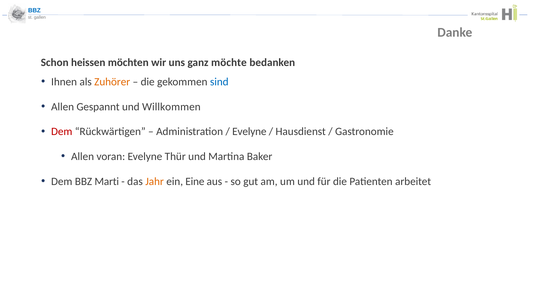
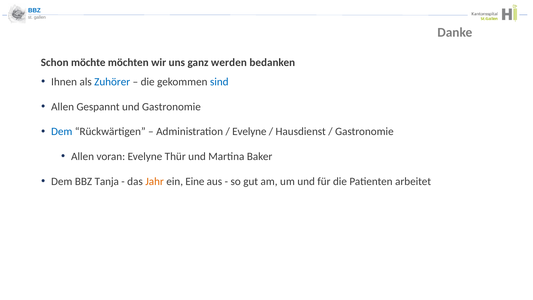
heissen: heissen -> möchte (88, 63)
möchte: möchte -> werden (229, 63)
Zuhörer colour: orange -> blue (112, 82)
und Willkommen: Willkommen -> Gastronomie (171, 107)
Dem colour: red -> blue (62, 132)
Marti: Marti -> Tanja (107, 181)
